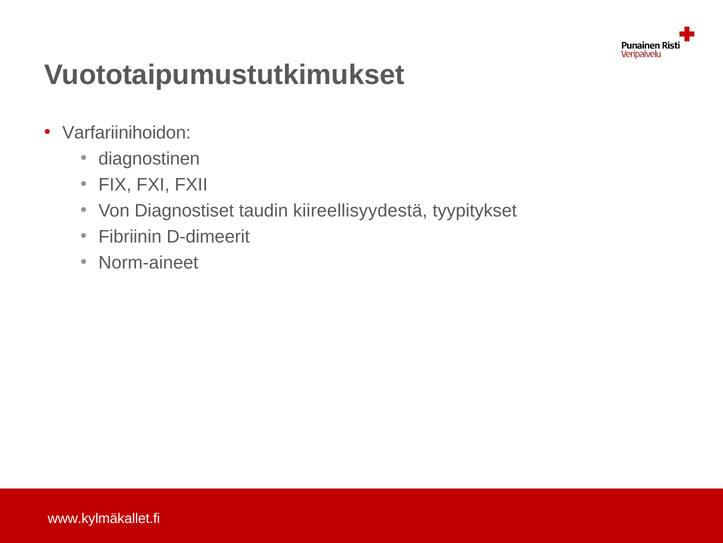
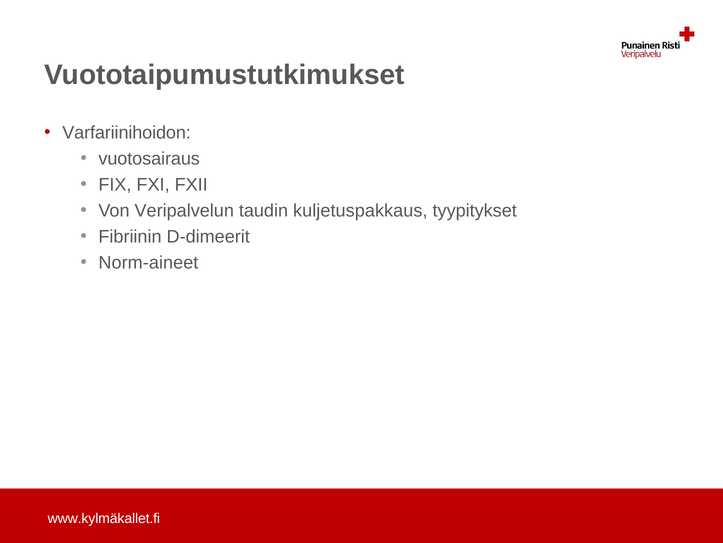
diagnostinen: diagnostinen -> vuotosairaus (149, 158)
Diagnostiset: Diagnostiset -> Veripalvelun (184, 210)
kiireellisyydestä: kiireellisyydestä -> kuljetuspakkaus (360, 210)
